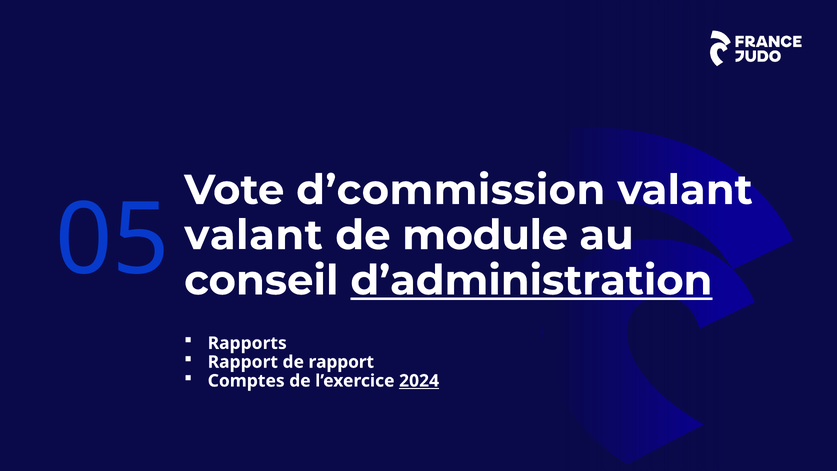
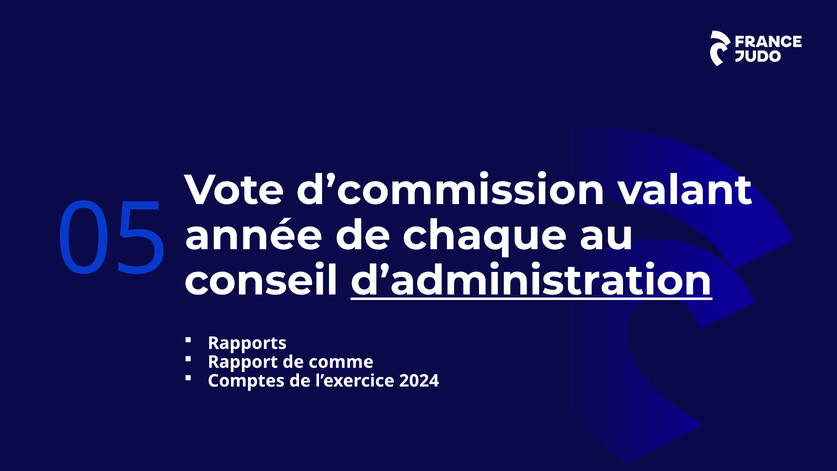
valant: valant -> année (254, 235)
module: module -> chaque (485, 235)
de rapport: rapport -> comme (341, 362)
2024 underline: present -> none (419, 381)
